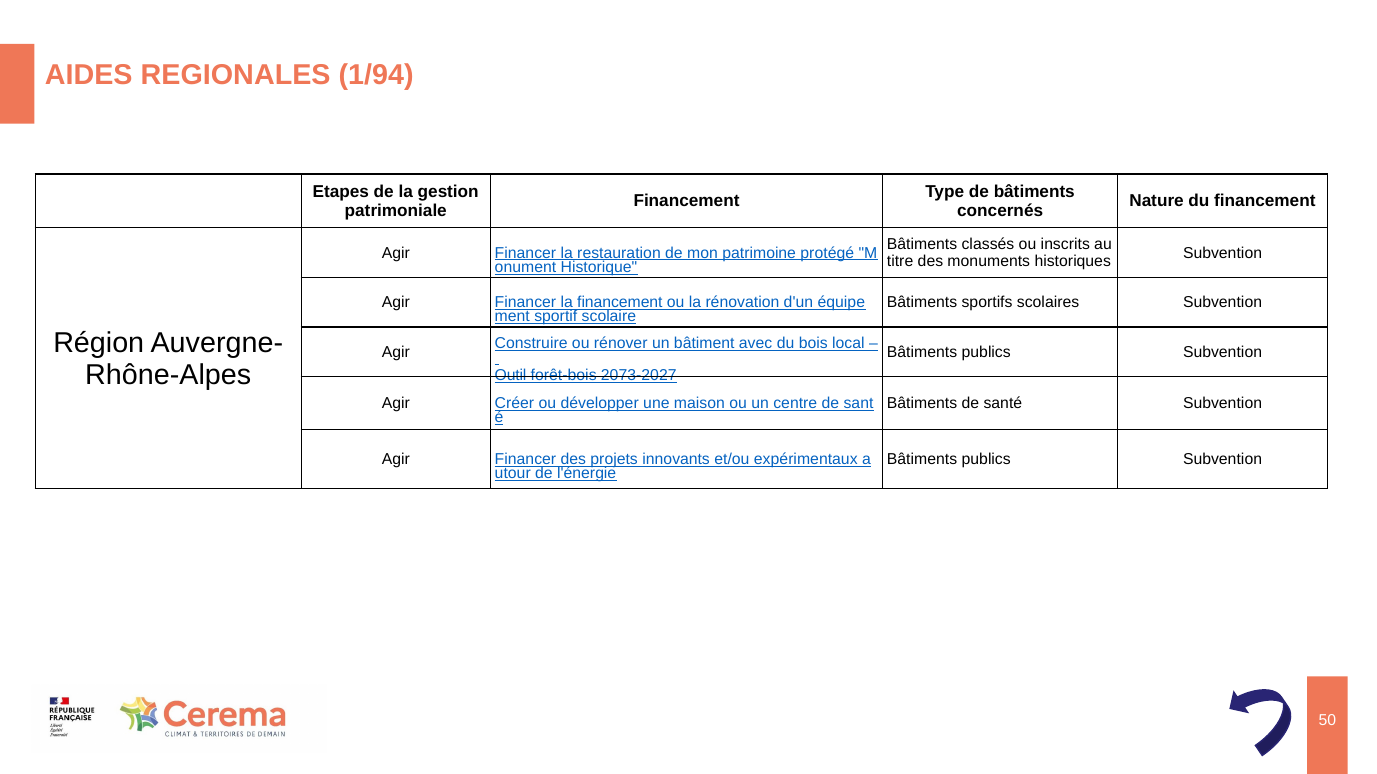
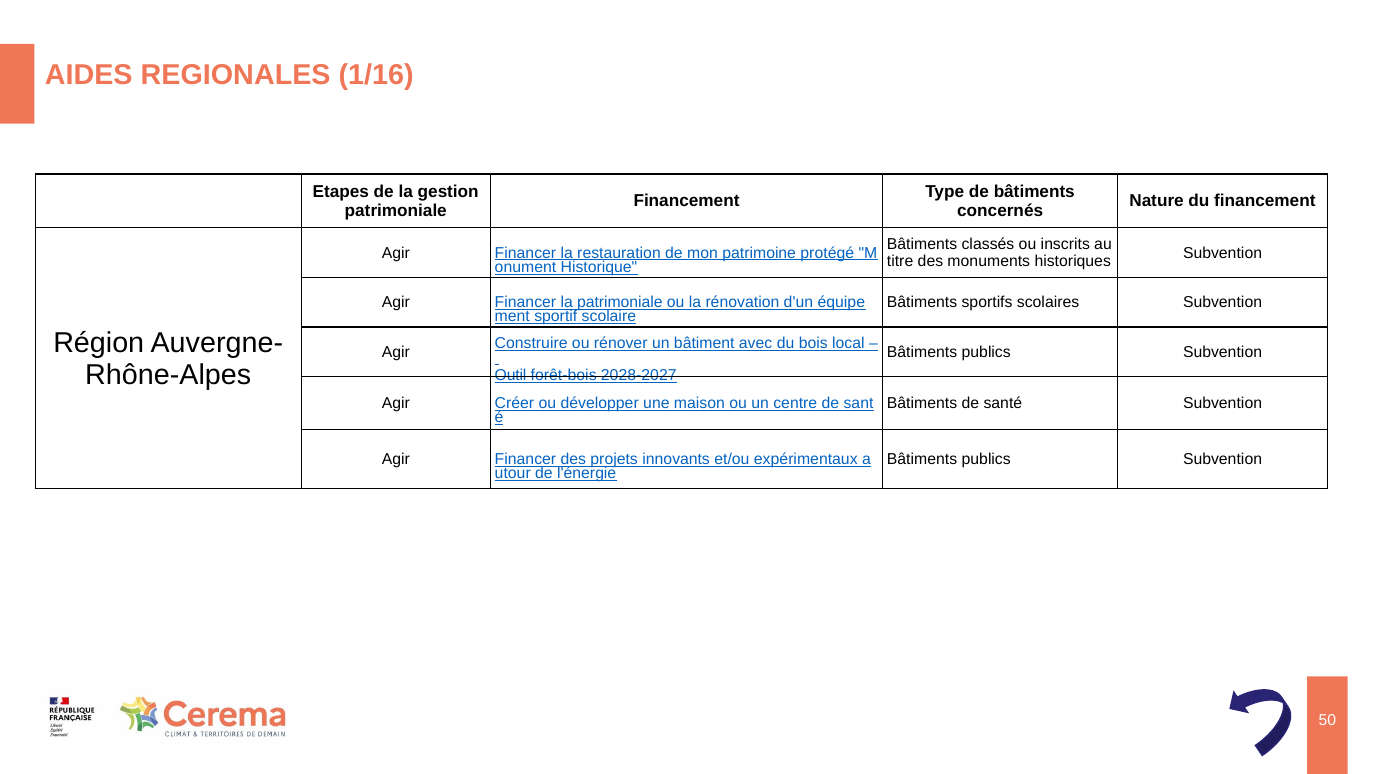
1/94: 1/94 -> 1/16 (376, 76)
la financement: financement -> patrimoniale (620, 303)
2073-2027: 2073-2027 -> 2028-2027 (639, 375)
